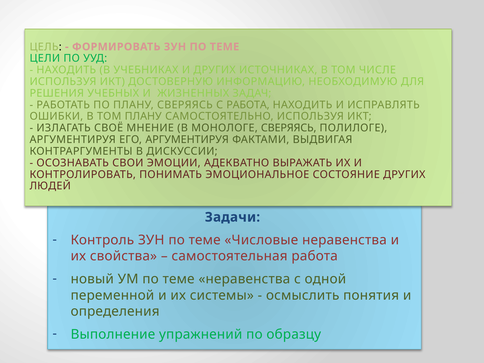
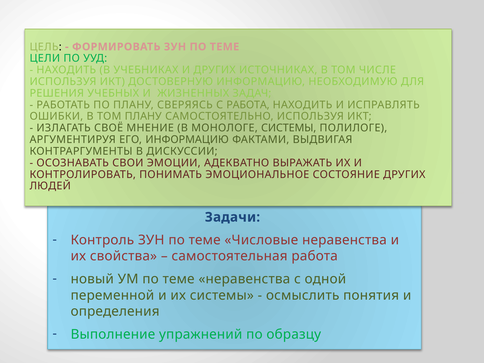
МОНОЛОГЕ СВЕРЯЯСЬ: СВЕРЯЯСЬ -> СИСТЕМЫ (289, 128)
ЕГО АРГУМЕНТИРУЯ: АРГУМЕНТИРУЯ -> ИНФОРМАЦИЮ (187, 140)
